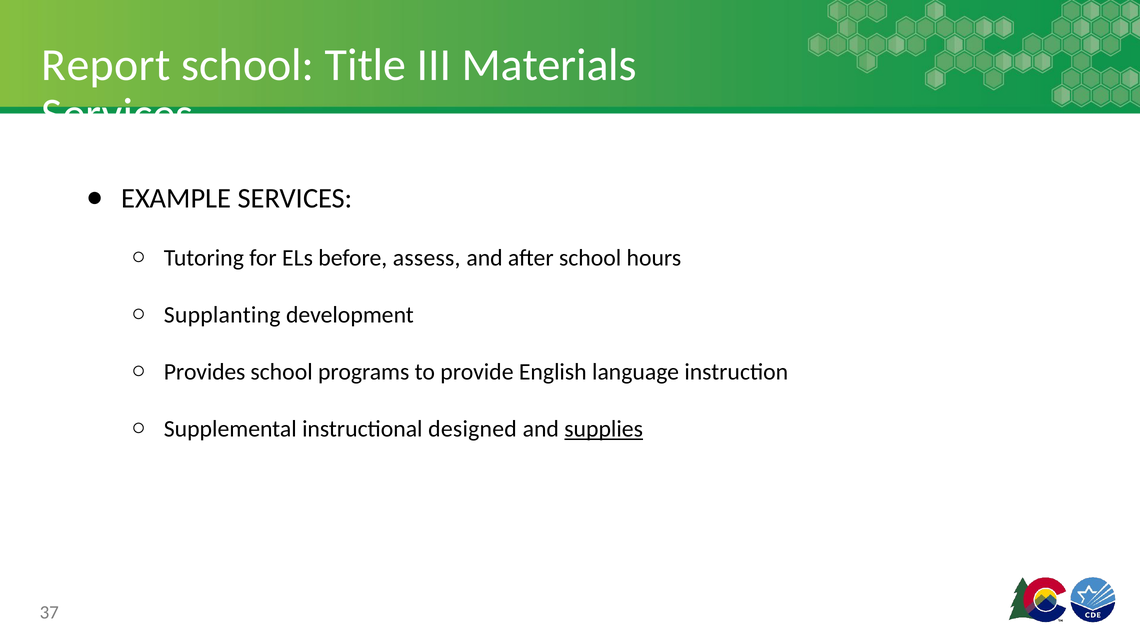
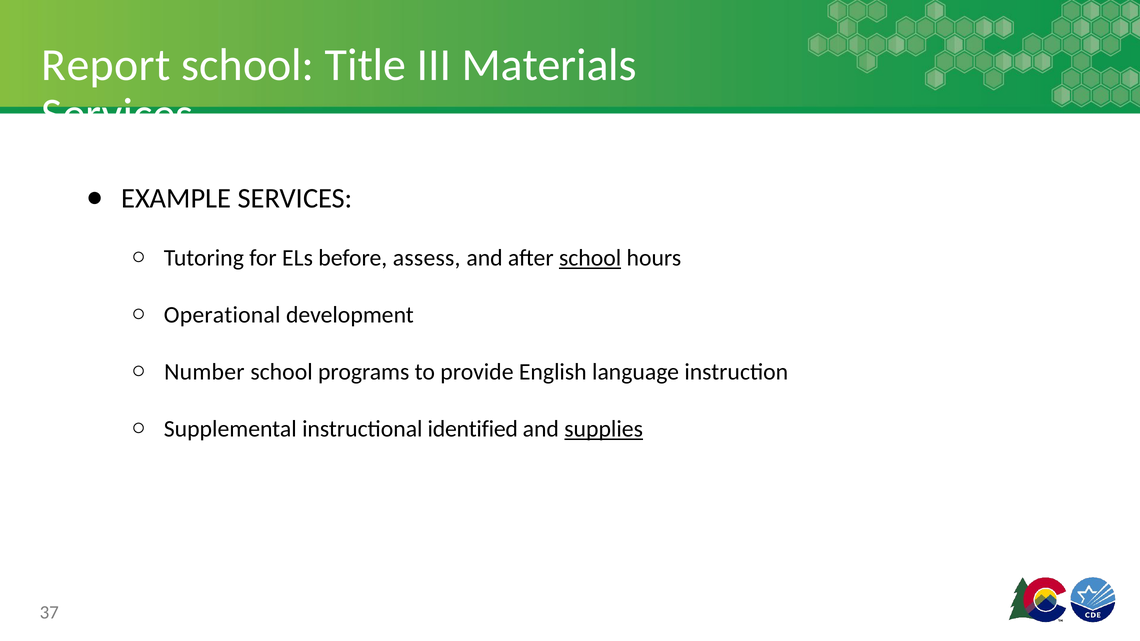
school underline: none -> present (590, 258)
Supplanting: Supplanting -> Operational (222, 315)
Provides: Provides -> Number (204, 372)
designed: designed -> identified (473, 429)
